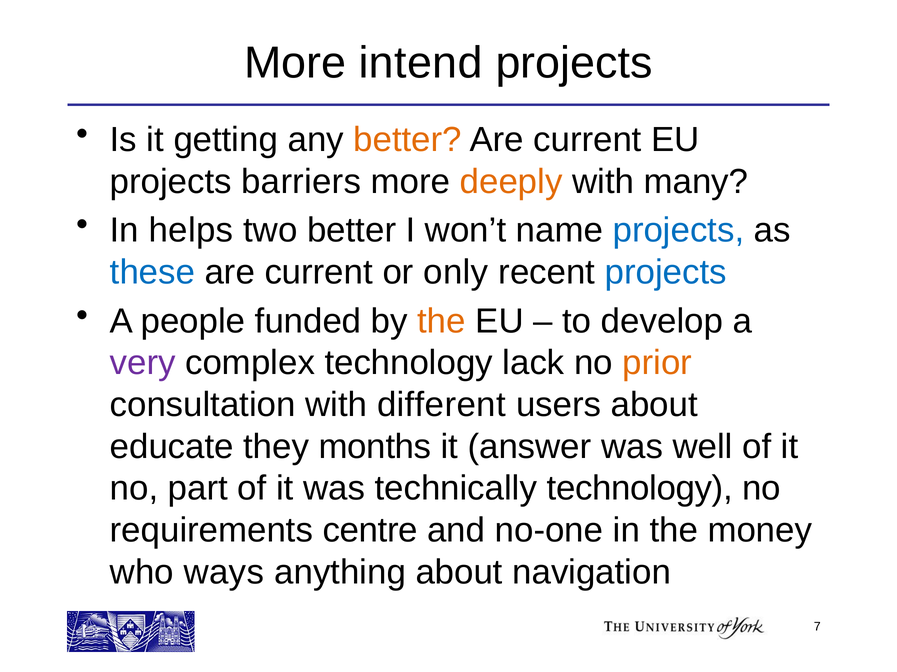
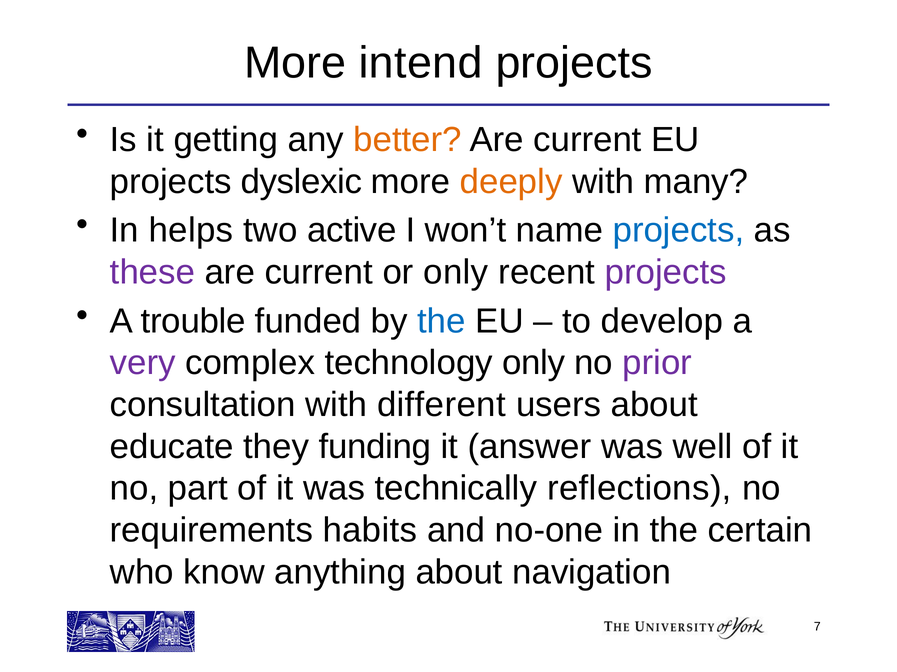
barriers: barriers -> dyslexic (301, 182)
two better: better -> active (352, 231)
these colour: blue -> purple (152, 273)
projects colour: blue -> purple (666, 273)
people: people -> trouble (193, 322)
the colour: orange -> blue (442, 322)
technology lack: lack -> only (534, 363)
prior colour: orange -> purple (657, 363)
months: months -> funding (375, 447)
technically technology: technology -> reflections (639, 489)
centre: centre -> habits (370, 531)
money: money -> certain (760, 531)
ways: ways -> know (224, 573)
